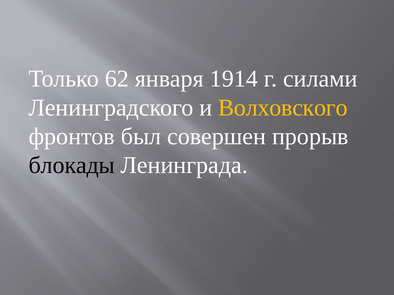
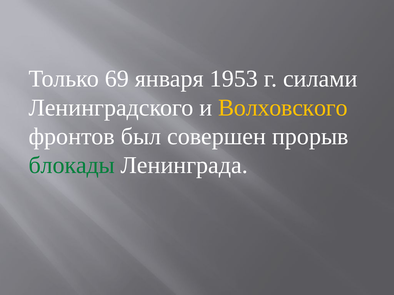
62: 62 -> 69 (117, 79)
1914: 1914 -> 1953 (234, 79)
блокады colour: black -> green (72, 166)
